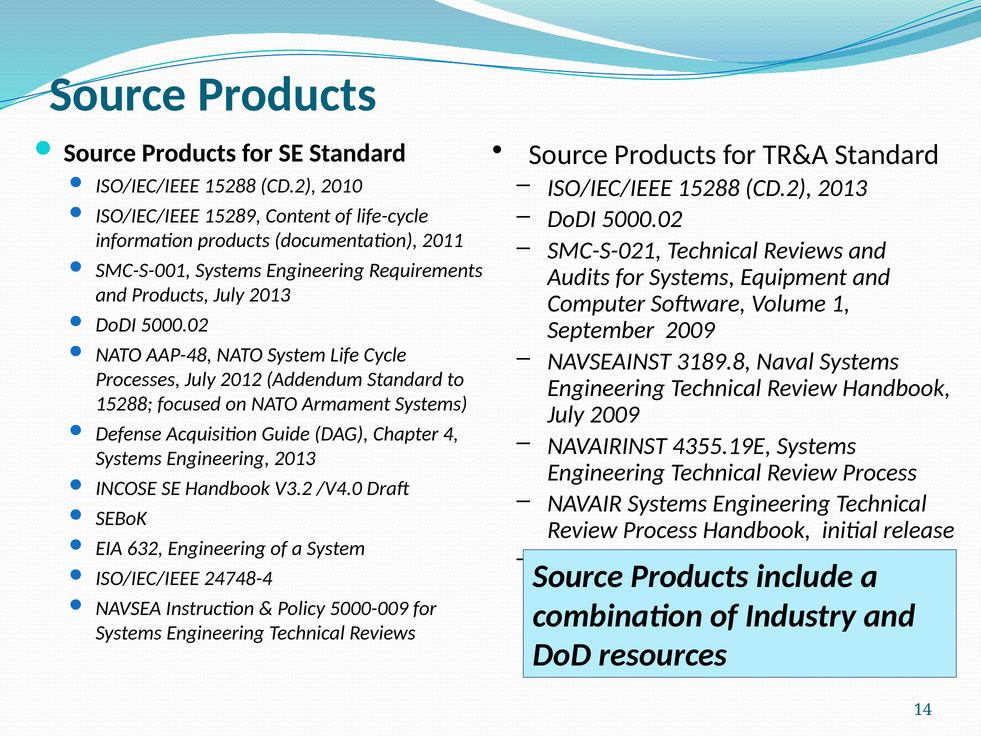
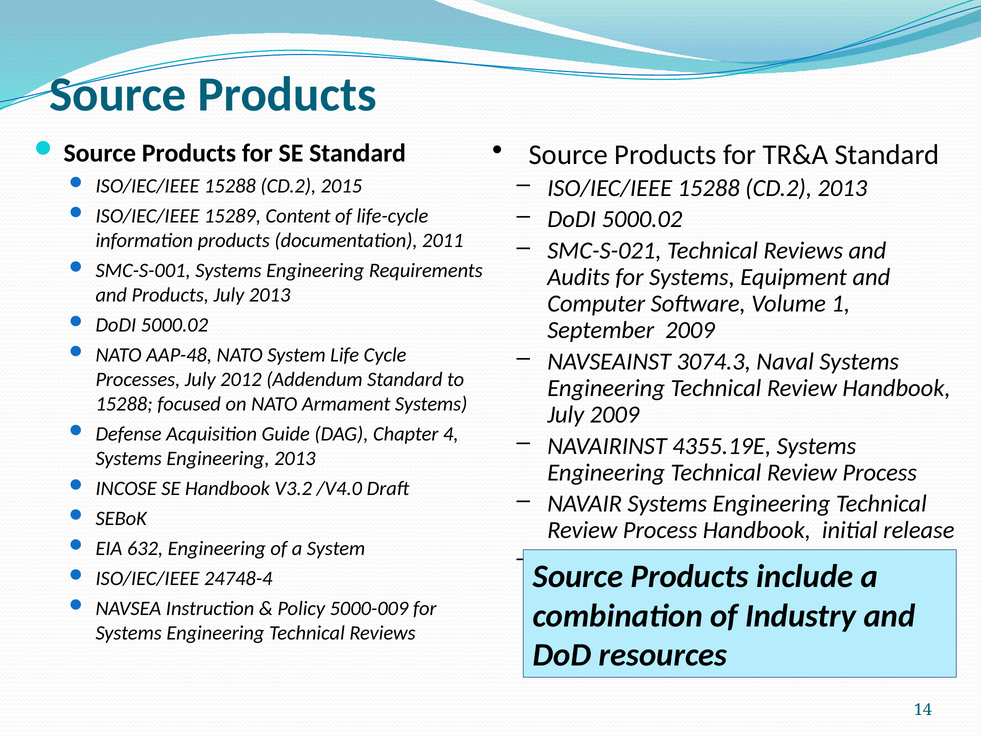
2010: 2010 -> 2015 (341, 186)
3189.8: 3189.8 -> 3074.3 (714, 361)
